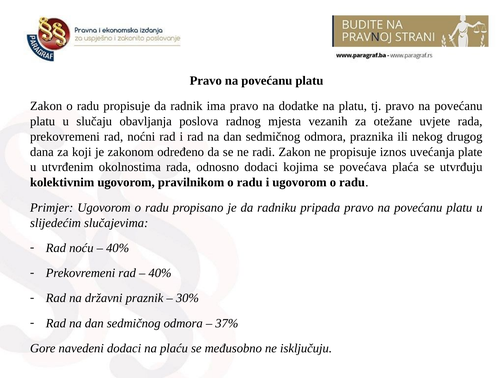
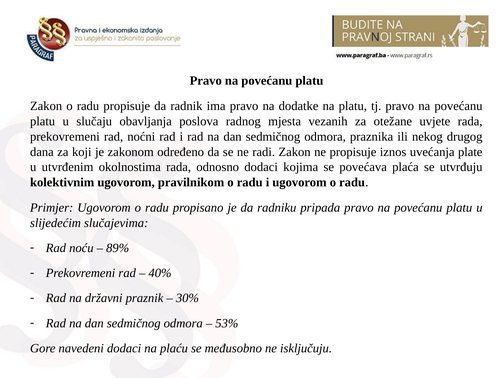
40%: 40% -> 89% (118, 247)
37%: 37% -> 53% (227, 323)
